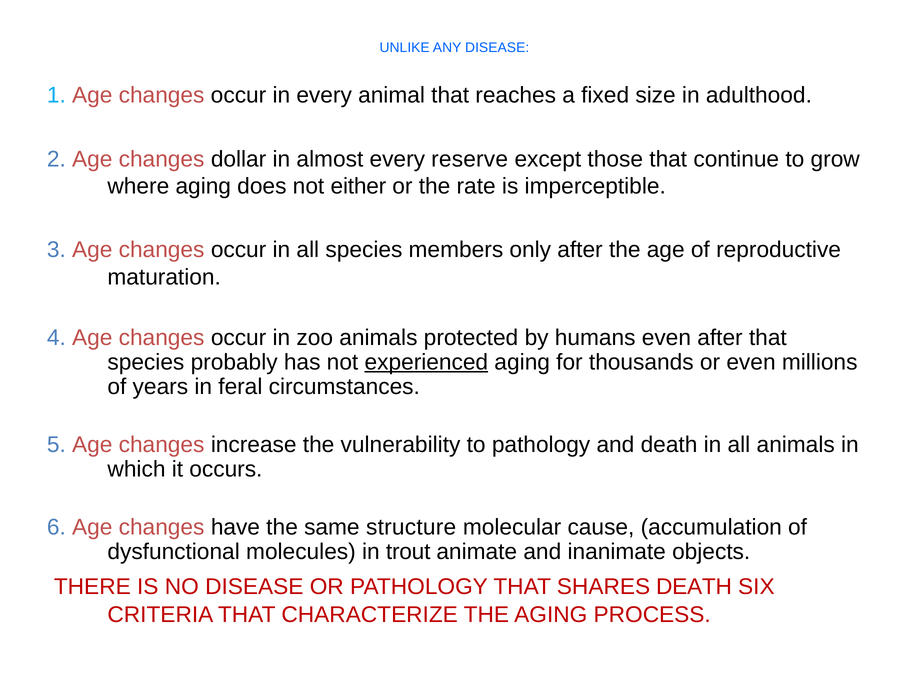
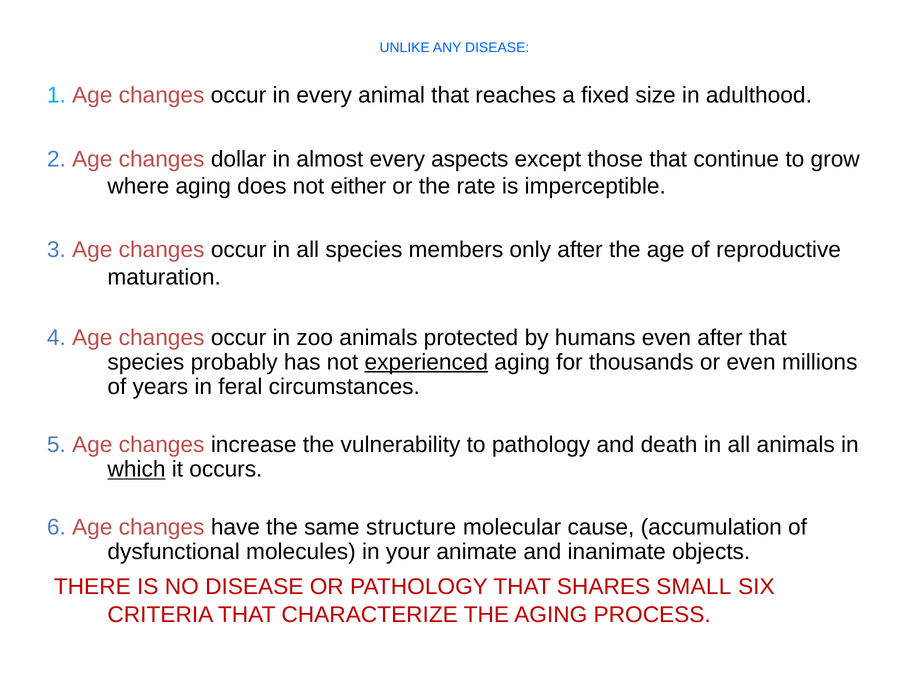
reserve: reserve -> aspects (470, 159)
which underline: none -> present (136, 469)
trout: trout -> your (408, 552)
SHARES DEATH: DEATH -> SMALL (694, 587)
